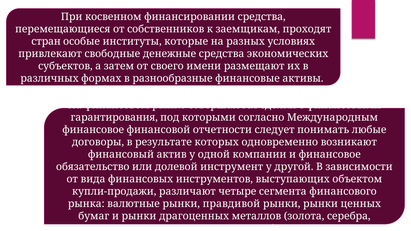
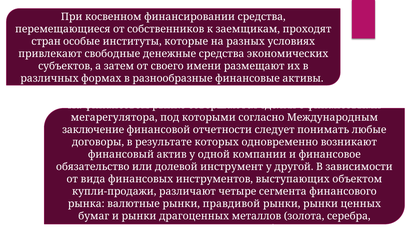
гарантирования: гарантирования -> мегарегулятора (114, 118)
финансовое: финансовое -> заключение (93, 130)
